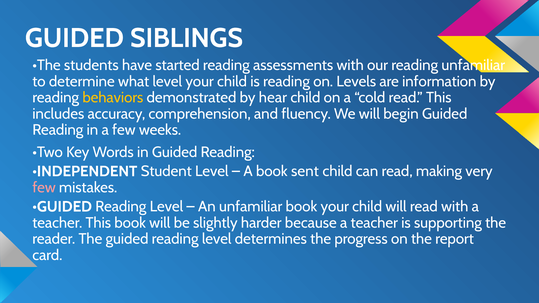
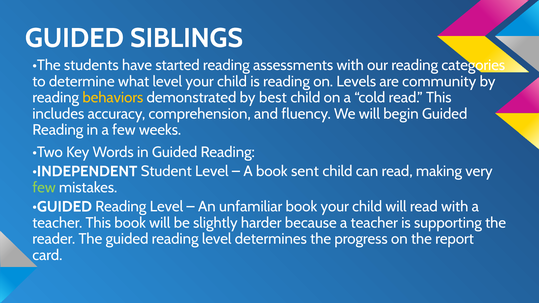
reading unfamiliar: unfamiliar -> categories (473, 65)
information: information -> community (439, 82)
hear: hear -> best (273, 98)
few colour: pink -> light green (44, 188)
